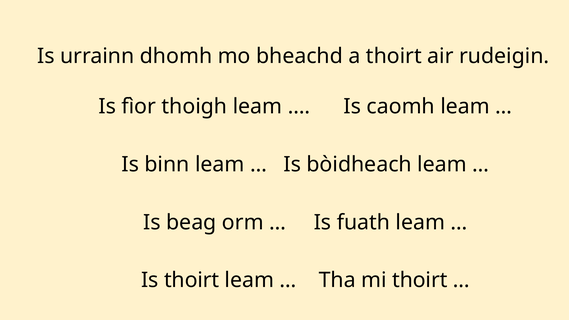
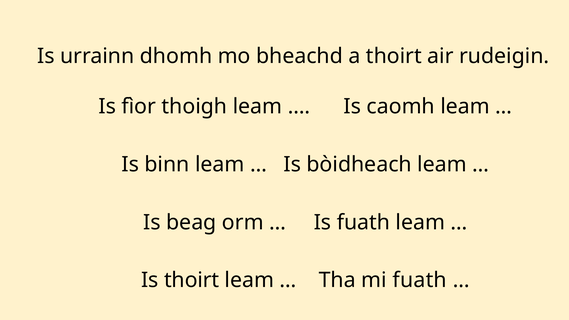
mi thoirt: thoirt -> fuath (420, 280)
